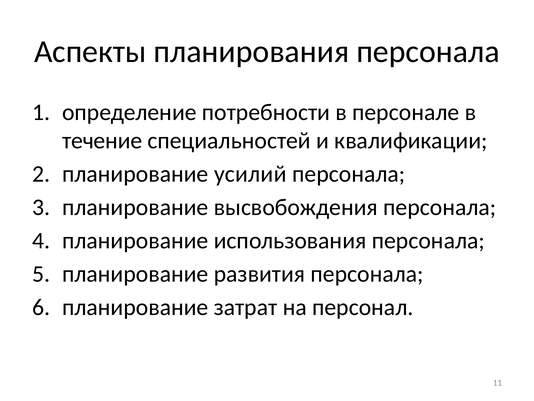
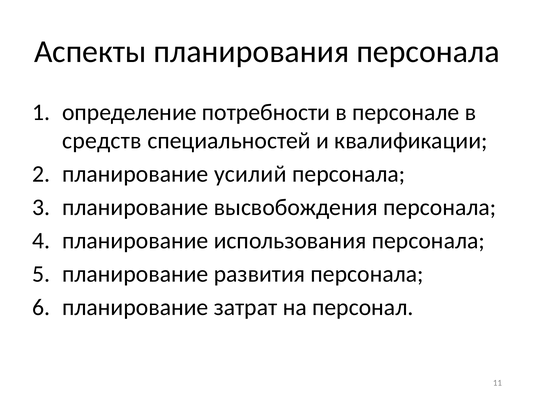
течение: течение -> средств (102, 141)
